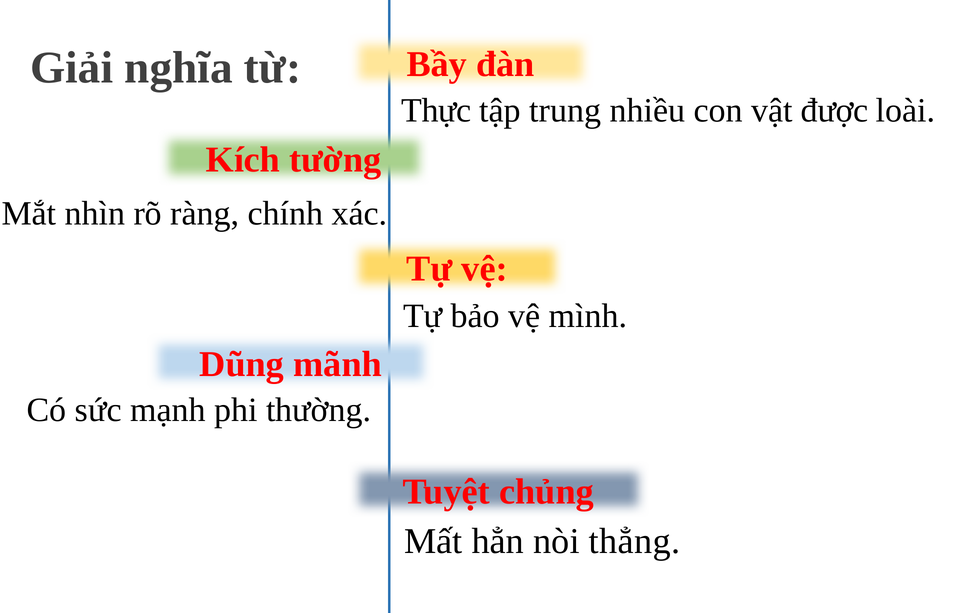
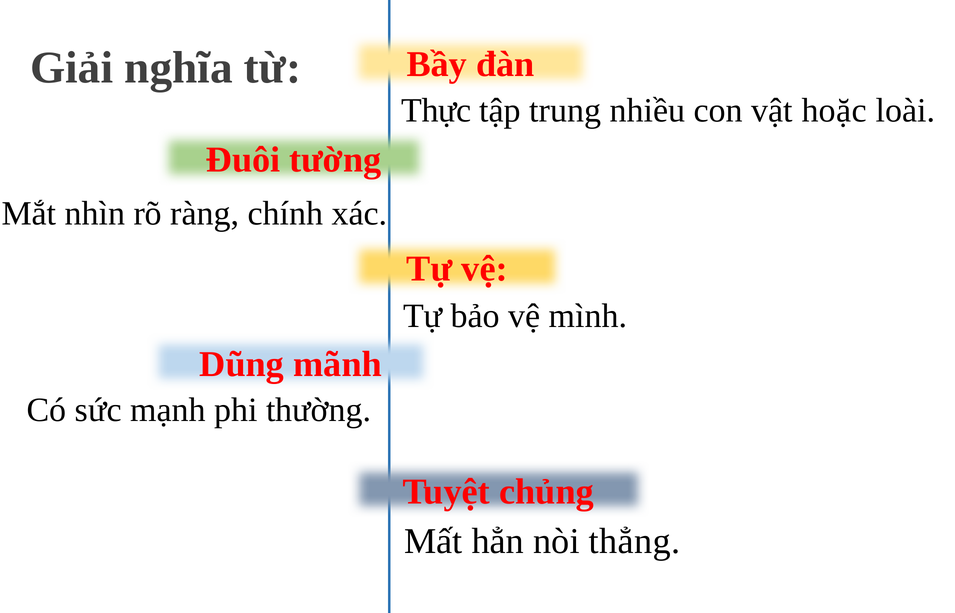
được: được -> hoặc (834, 110)
Kích: Kích -> Đuôi (243, 160)
